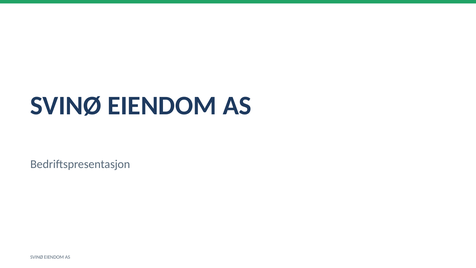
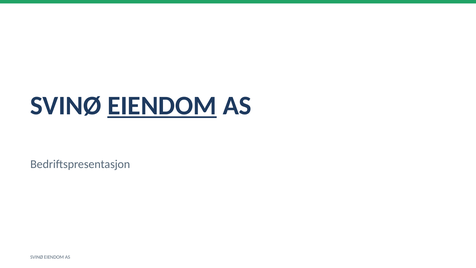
EIENDOM underline: none -> present (162, 106)
